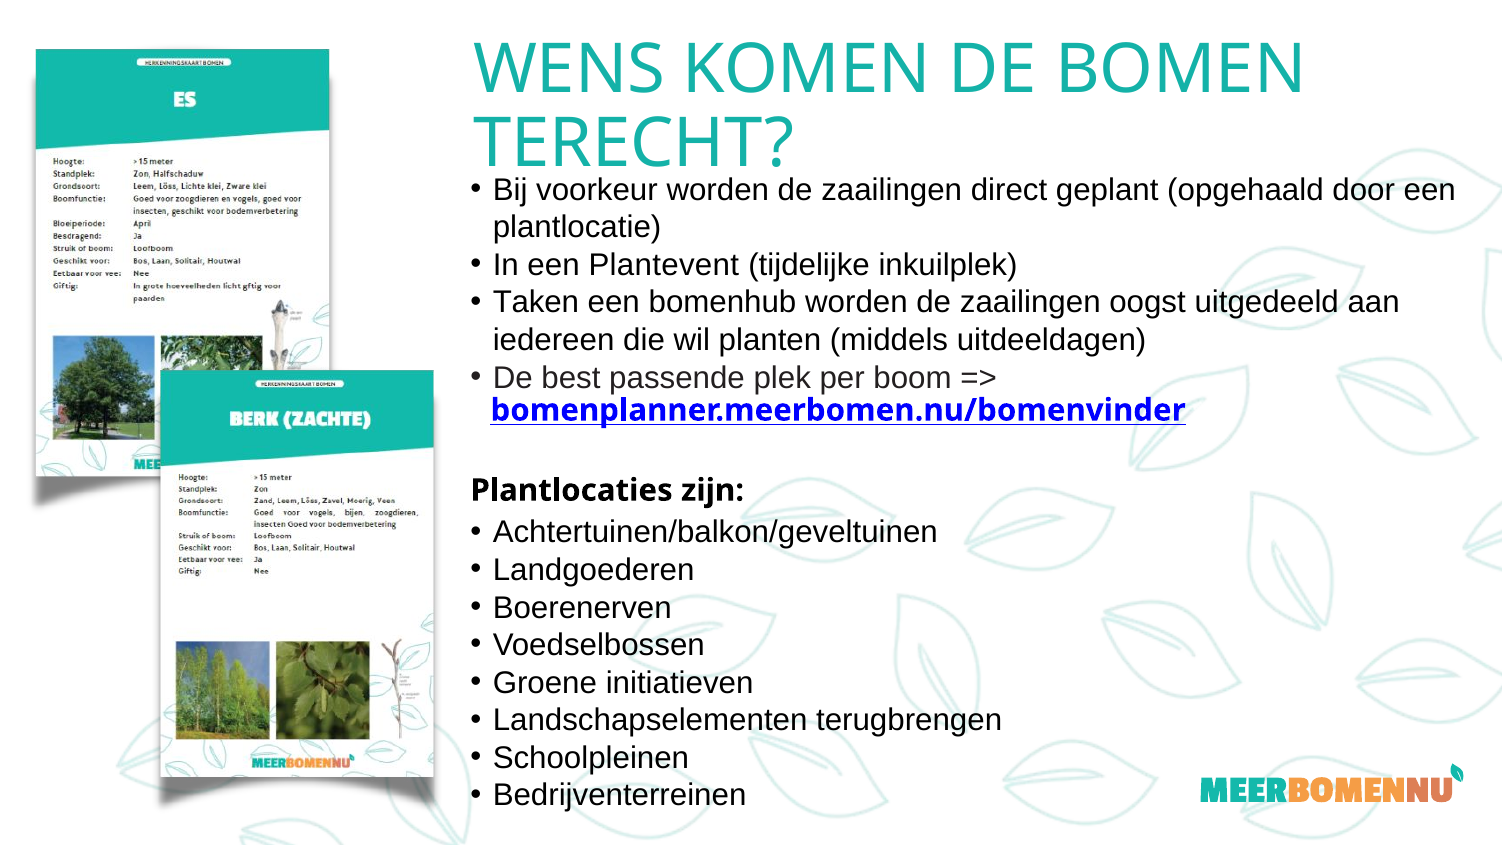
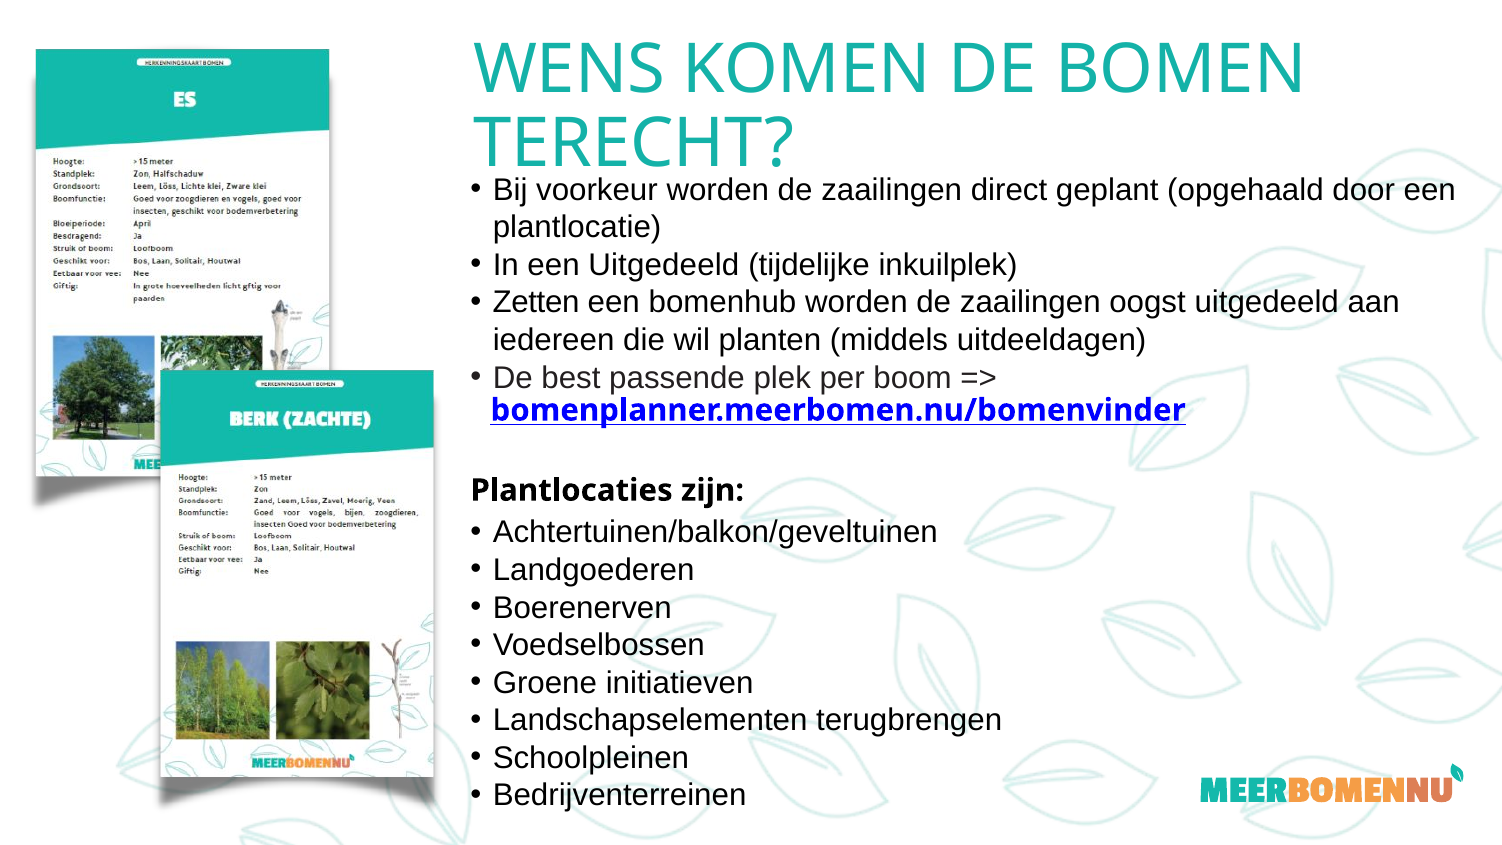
een Plantevent: Plantevent -> Uitgedeeld (664, 265)
Taken: Taken -> Zetten (536, 303)
